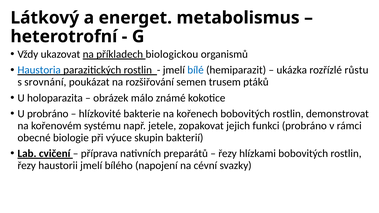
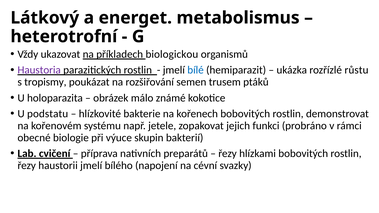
Haustoria colour: blue -> purple (39, 70)
srovnání: srovnání -> tropismy (45, 82)
U probráno: probráno -> podstatu (48, 114)
